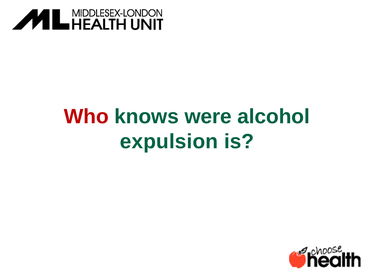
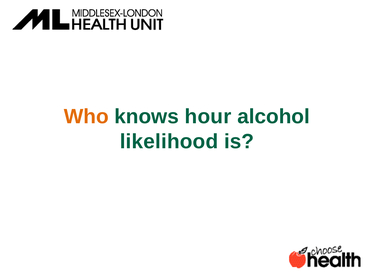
Who colour: red -> orange (86, 117)
were: were -> hour (208, 117)
expulsion: expulsion -> likelihood (169, 141)
